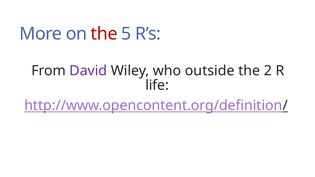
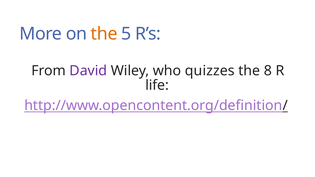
the colour: red -> orange (104, 34)
outside: outside -> quizzes (210, 71)
2: 2 -> 8 (268, 71)
